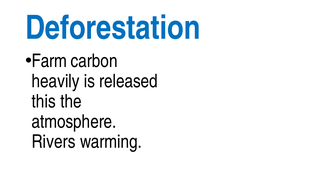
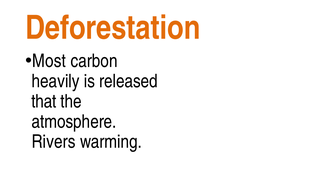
Deforestation colour: blue -> orange (113, 28)
Farm: Farm -> Most (49, 61)
this: this -> that (44, 101)
